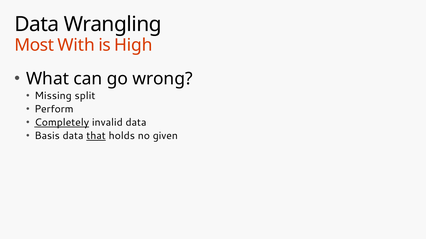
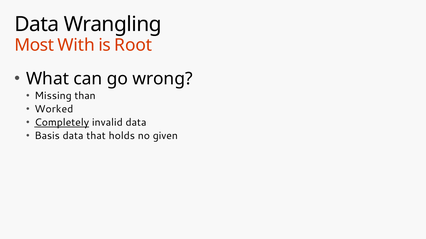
High: High -> Root (133, 45)
split: split -> than (85, 96)
Perform: Perform -> Worked (54, 109)
that underline: present -> none (96, 136)
